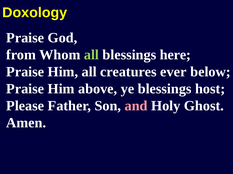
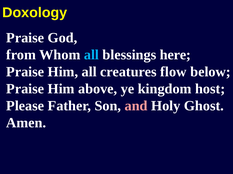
all colour: light green -> light blue (91, 55)
ever: ever -> flow (173, 72)
ye blessings: blessings -> kingdom (165, 89)
